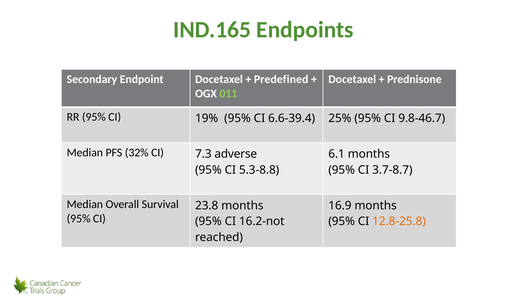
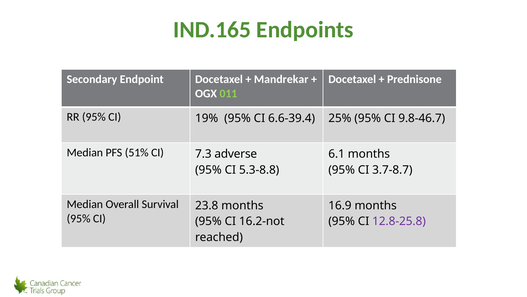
Predefined: Predefined -> Mandrekar (281, 79)
32%: 32% -> 51% (137, 152)
12.8-25.8 colour: orange -> purple (399, 221)
